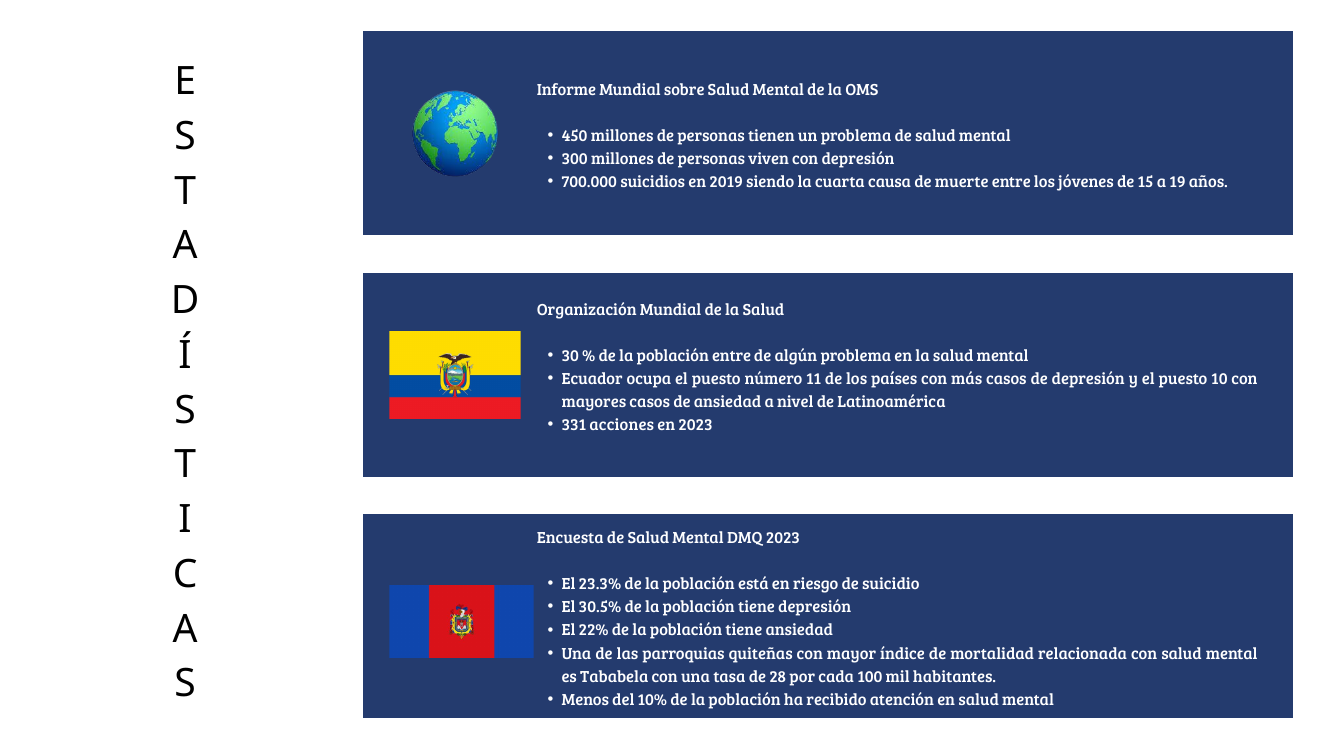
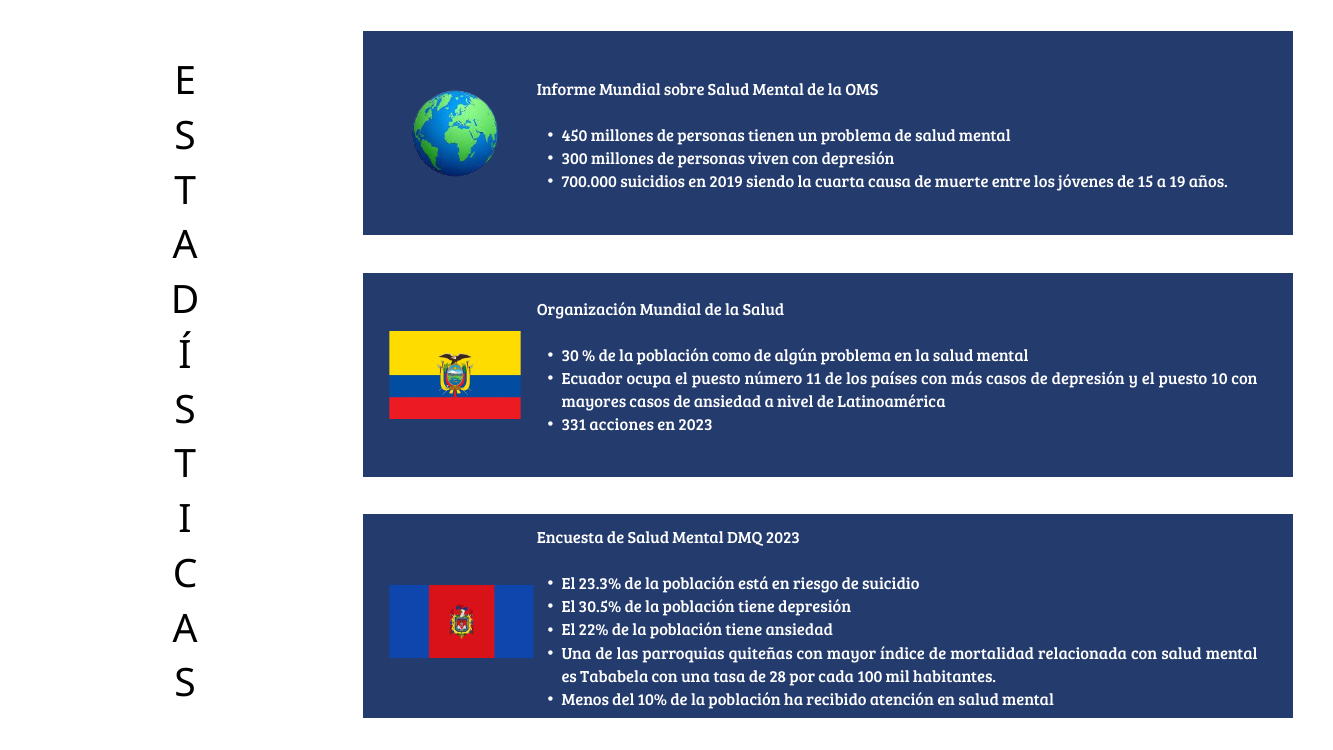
población entre: entre -> como (732, 356)
